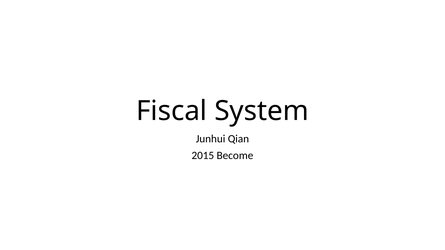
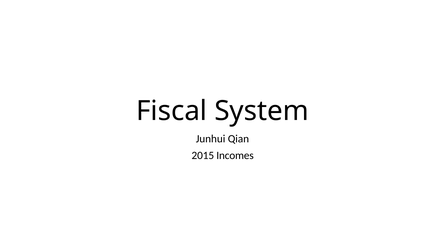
Become: Become -> Incomes (235, 156)
